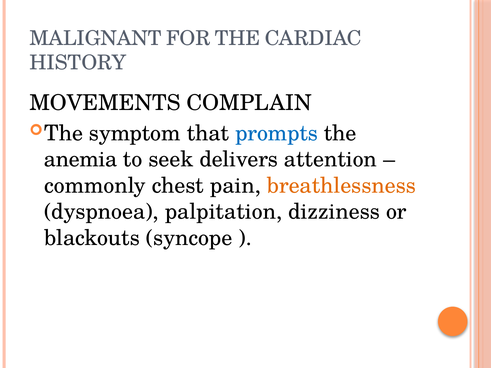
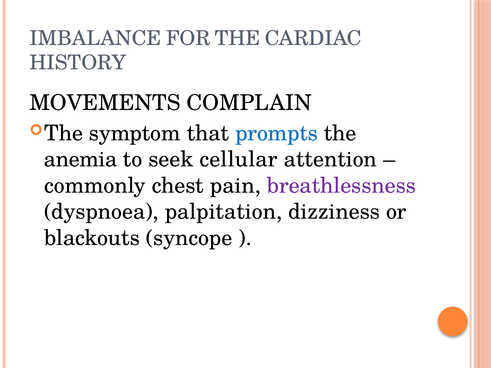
MALIGNANT: MALIGNANT -> IMBALANCE (95, 38)
delivers: delivers -> cellular (239, 160)
breathlessness colour: orange -> purple (341, 186)
